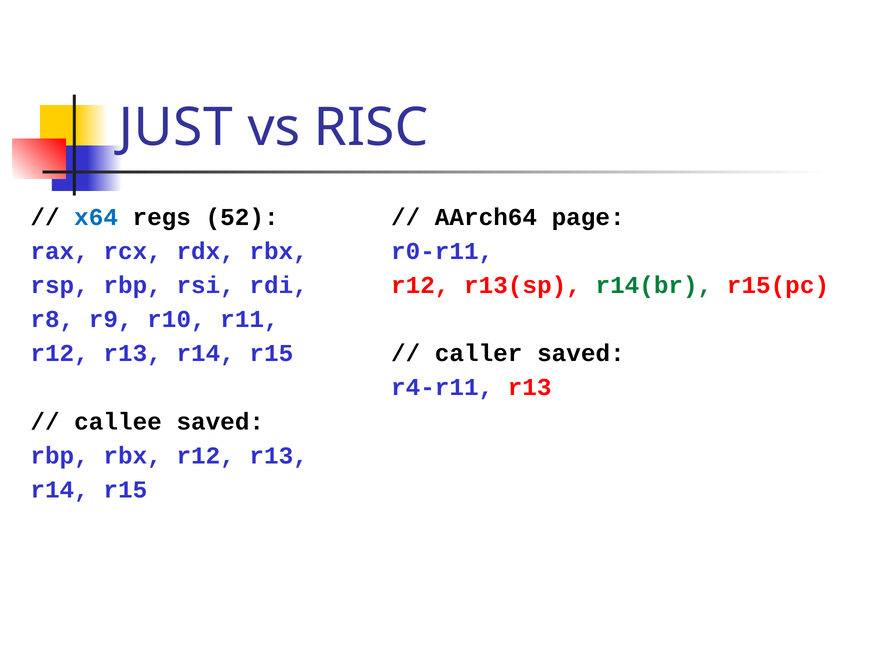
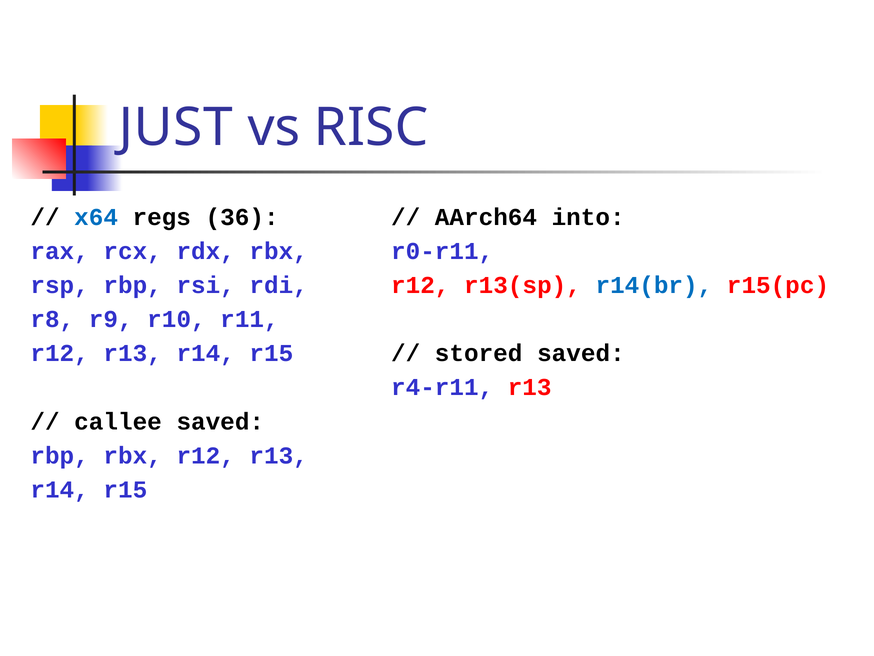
52: 52 -> 36 (242, 217)
page: page -> into (588, 217)
r14(br colour: green -> blue (654, 285)
caller: caller -> stored (479, 353)
